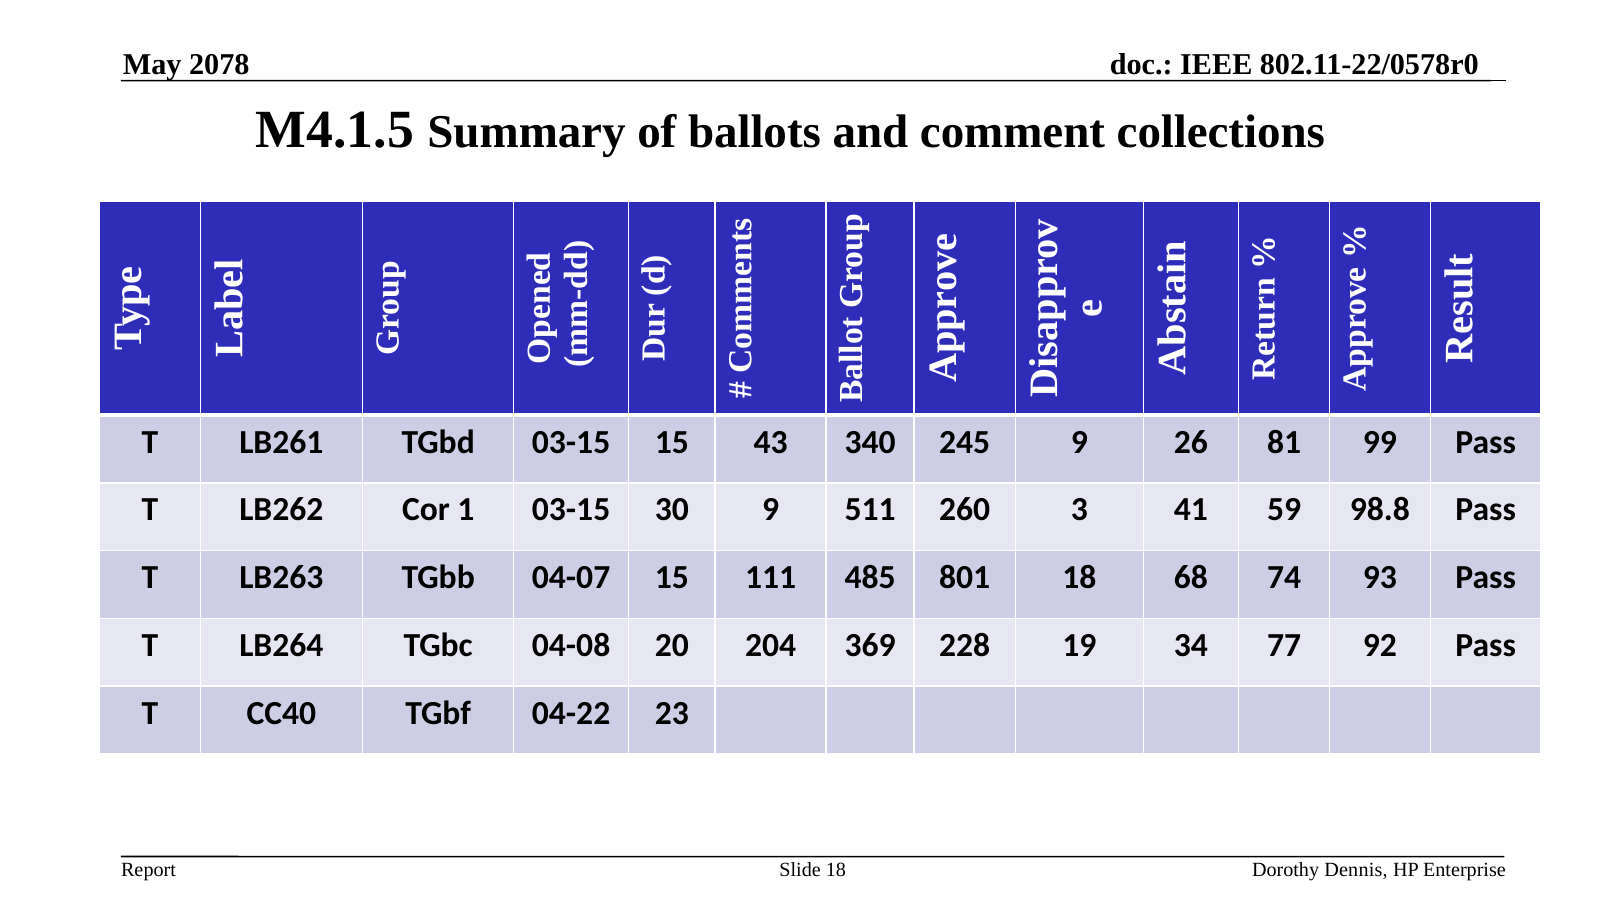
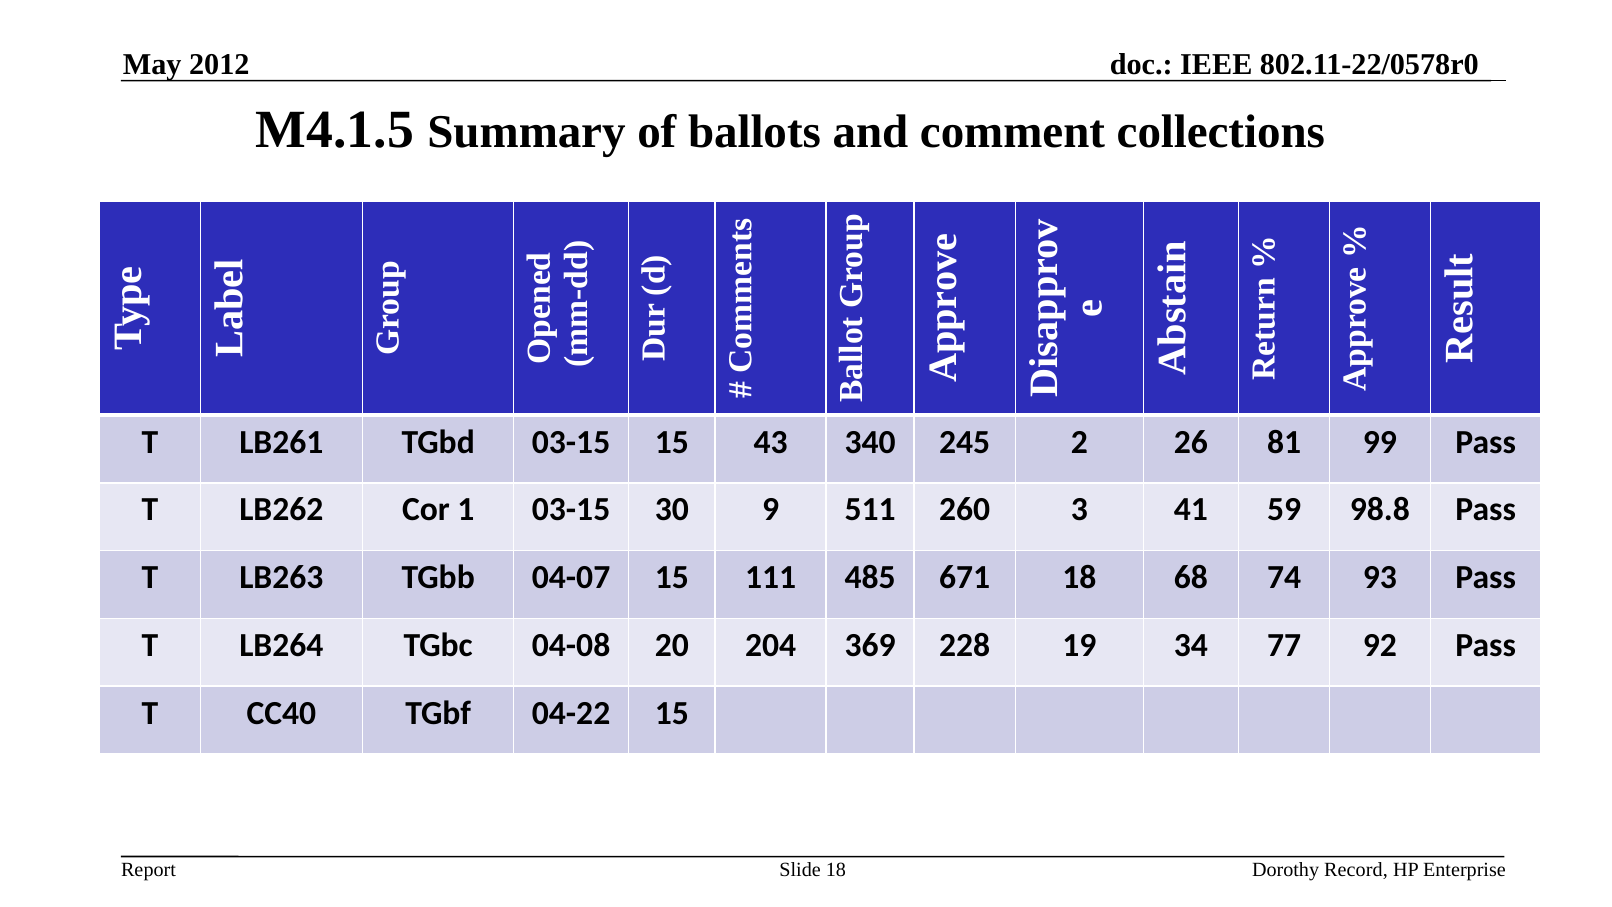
2078: 2078 -> 2012 (219, 65)
245 9: 9 -> 2 (1079, 442)
801: 801 -> 671 (965, 577)
04-22 23: 23 -> 15 (672, 713)
Dennis: Dennis -> Record (1356, 870)
